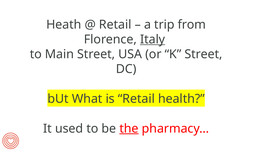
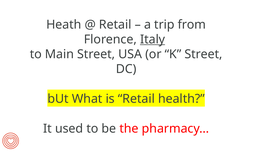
the underline: present -> none (129, 128)
